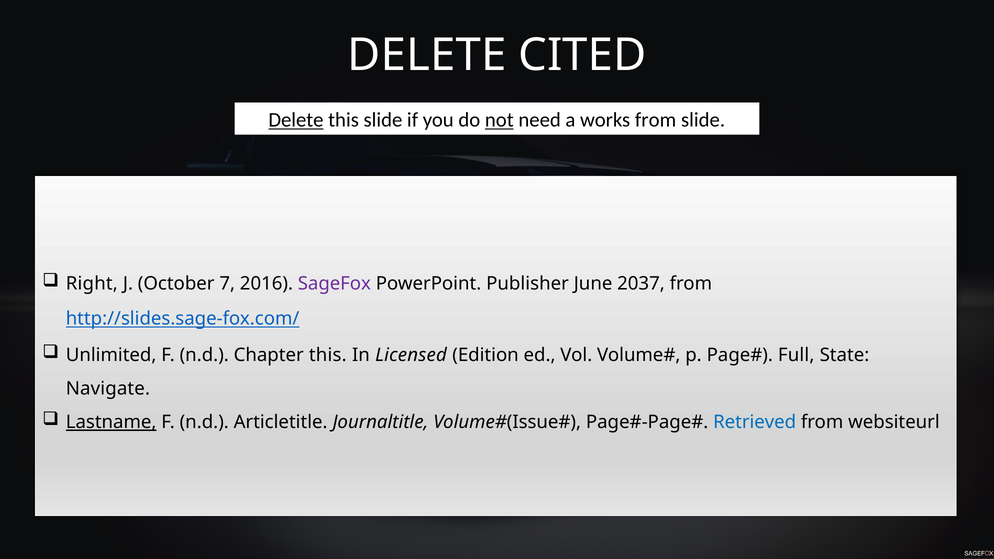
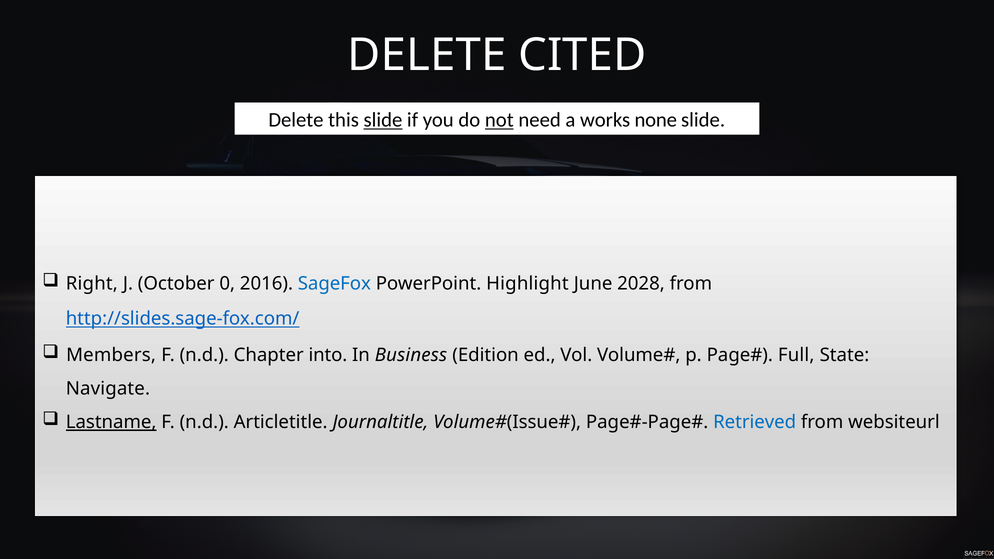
Delete underline: present -> none (296, 120)
slide underline: none -> present (383, 120)
works from: from -> none (656, 120)
7: 7 -> 0 (227, 284)
SageFox colour: purple -> blue (334, 284)
Publisher: Publisher -> Highlight (527, 284)
2037: 2037 -> 2028 (641, 284)
Unlimited: Unlimited -> Members (111, 355)
Chapter this: this -> into (328, 355)
Licensed: Licensed -> Business (411, 355)
